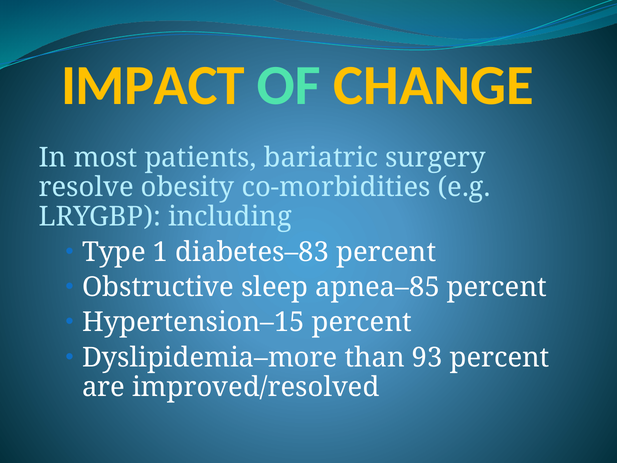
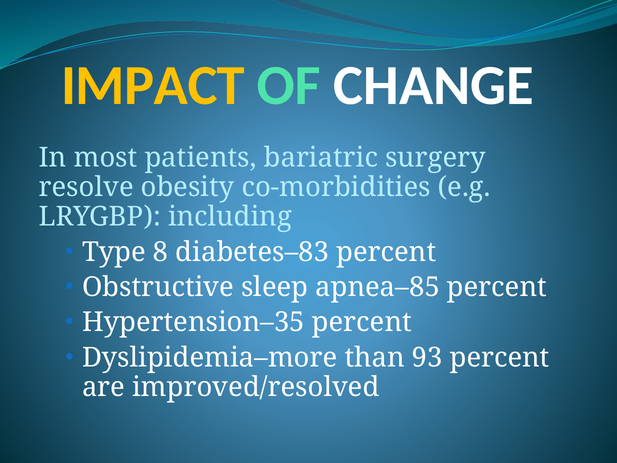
CHANGE colour: yellow -> white (434, 86)
1: 1 -> 8 (161, 252)
Hypertension–15: Hypertension–15 -> Hypertension–35 (193, 322)
